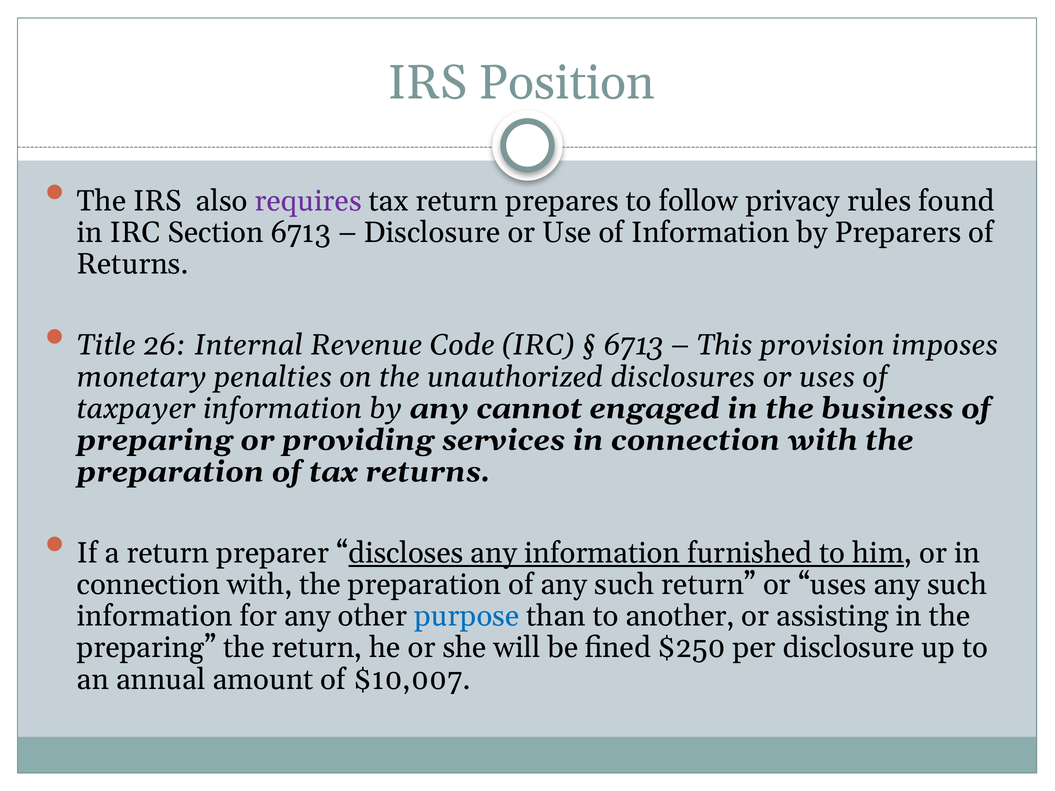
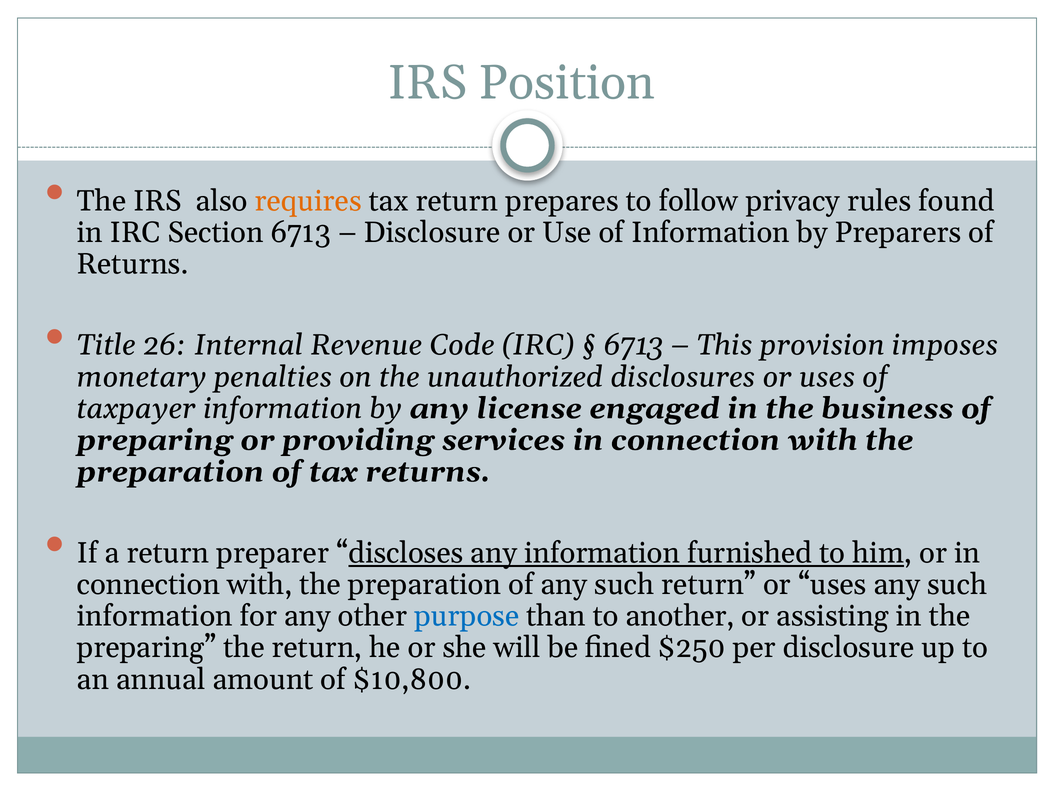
requires colour: purple -> orange (308, 201)
cannot: cannot -> license (529, 409)
$10,007: $10,007 -> $10,800 (412, 680)
